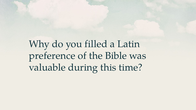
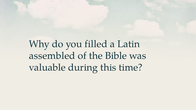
preference: preference -> assembled (52, 56)
